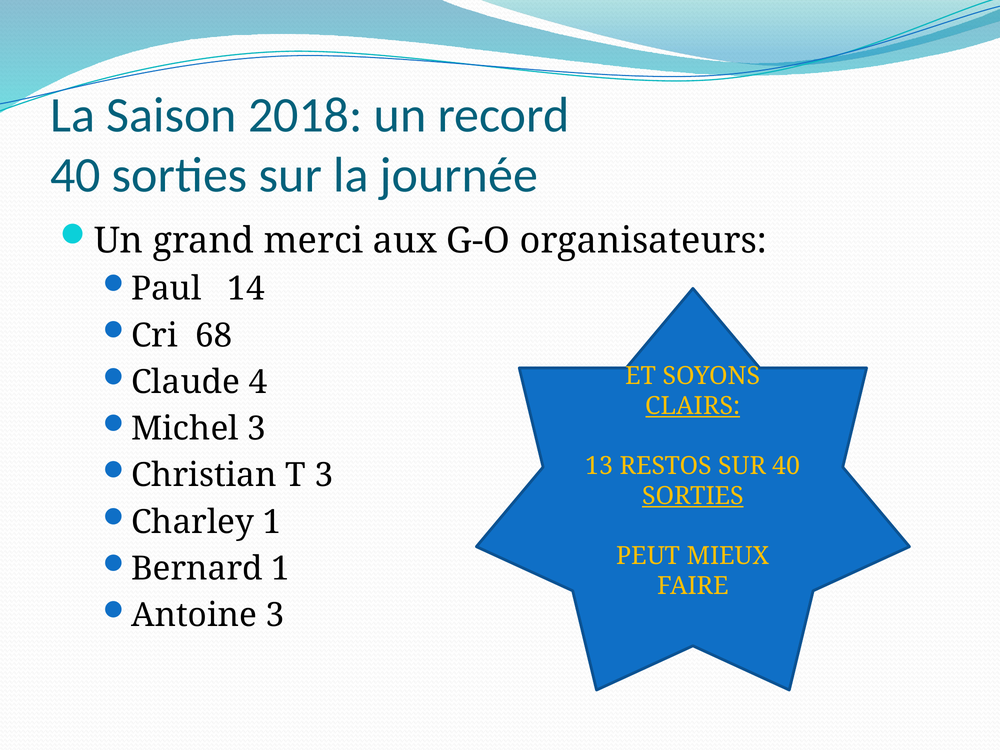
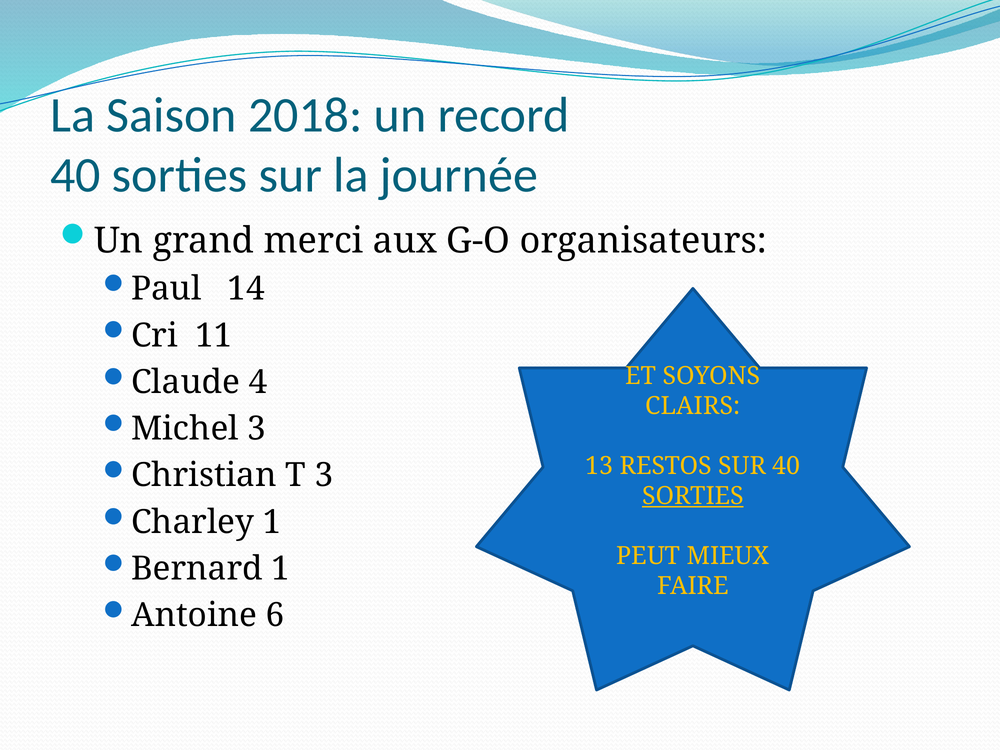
68: 68 -> 11 (214, 336)
CLAIRS underline: present -> none (693, 406)
Antoine 3: 3 -> 6 (275, 615)
